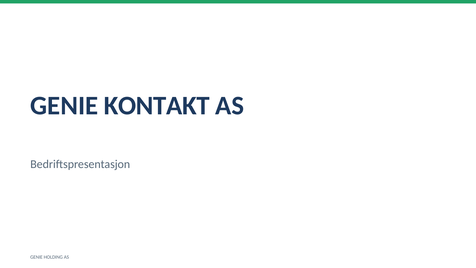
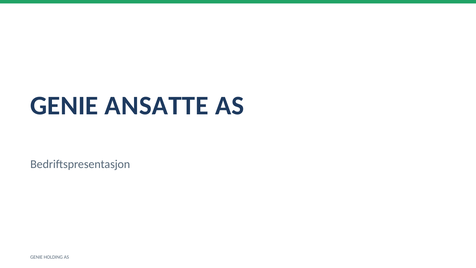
KONTAKT: KONTAKT -> ANSATTE (157, 106)
